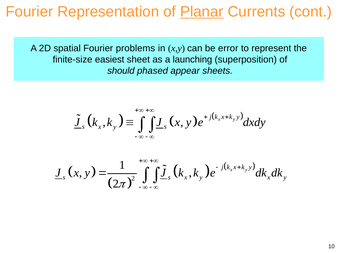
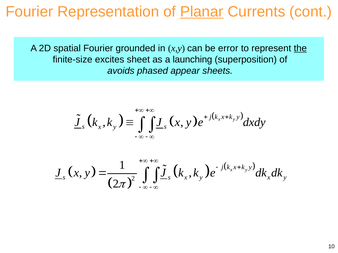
problems: problems -> grounded (136, 48)
the underline: none -> present (300, 48)
easiest: easiest -> excites (110, 60)
should: should -> avoids (121, 71)
